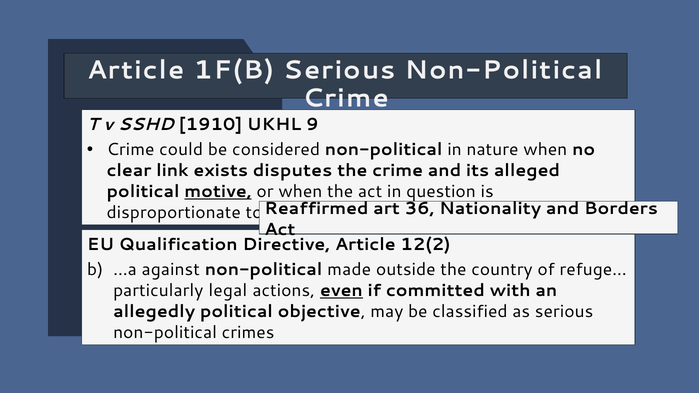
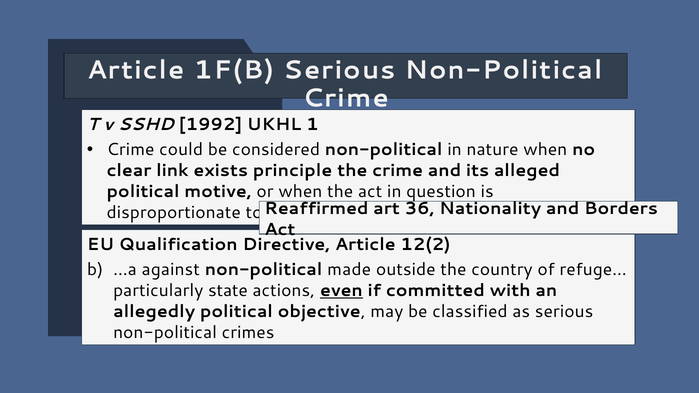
1910: 1910 -> 1992 (210, 124)
9: 9 -> 1 (312, 124)
disputes: disputes -> principle (293, 171)
motive underline: present -> none (218, 192)
legal: legal -> state (228, 291)
